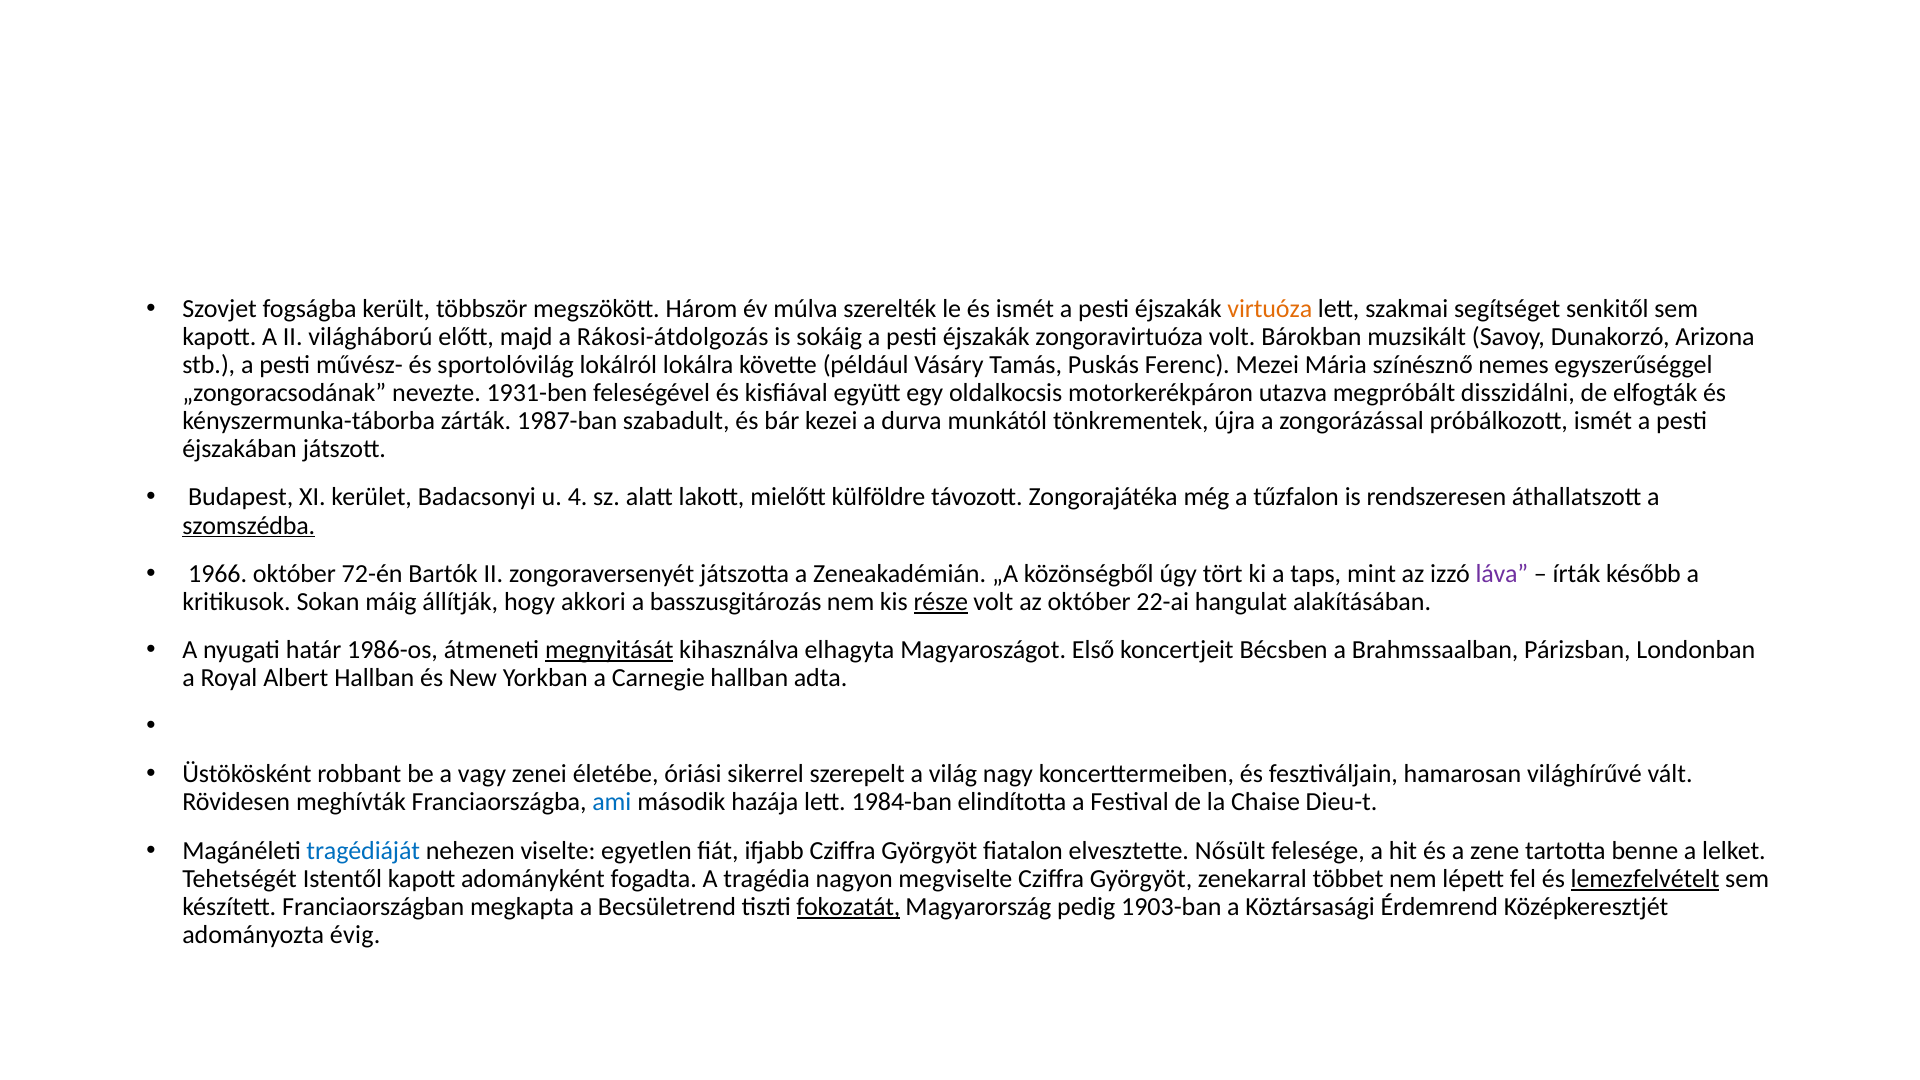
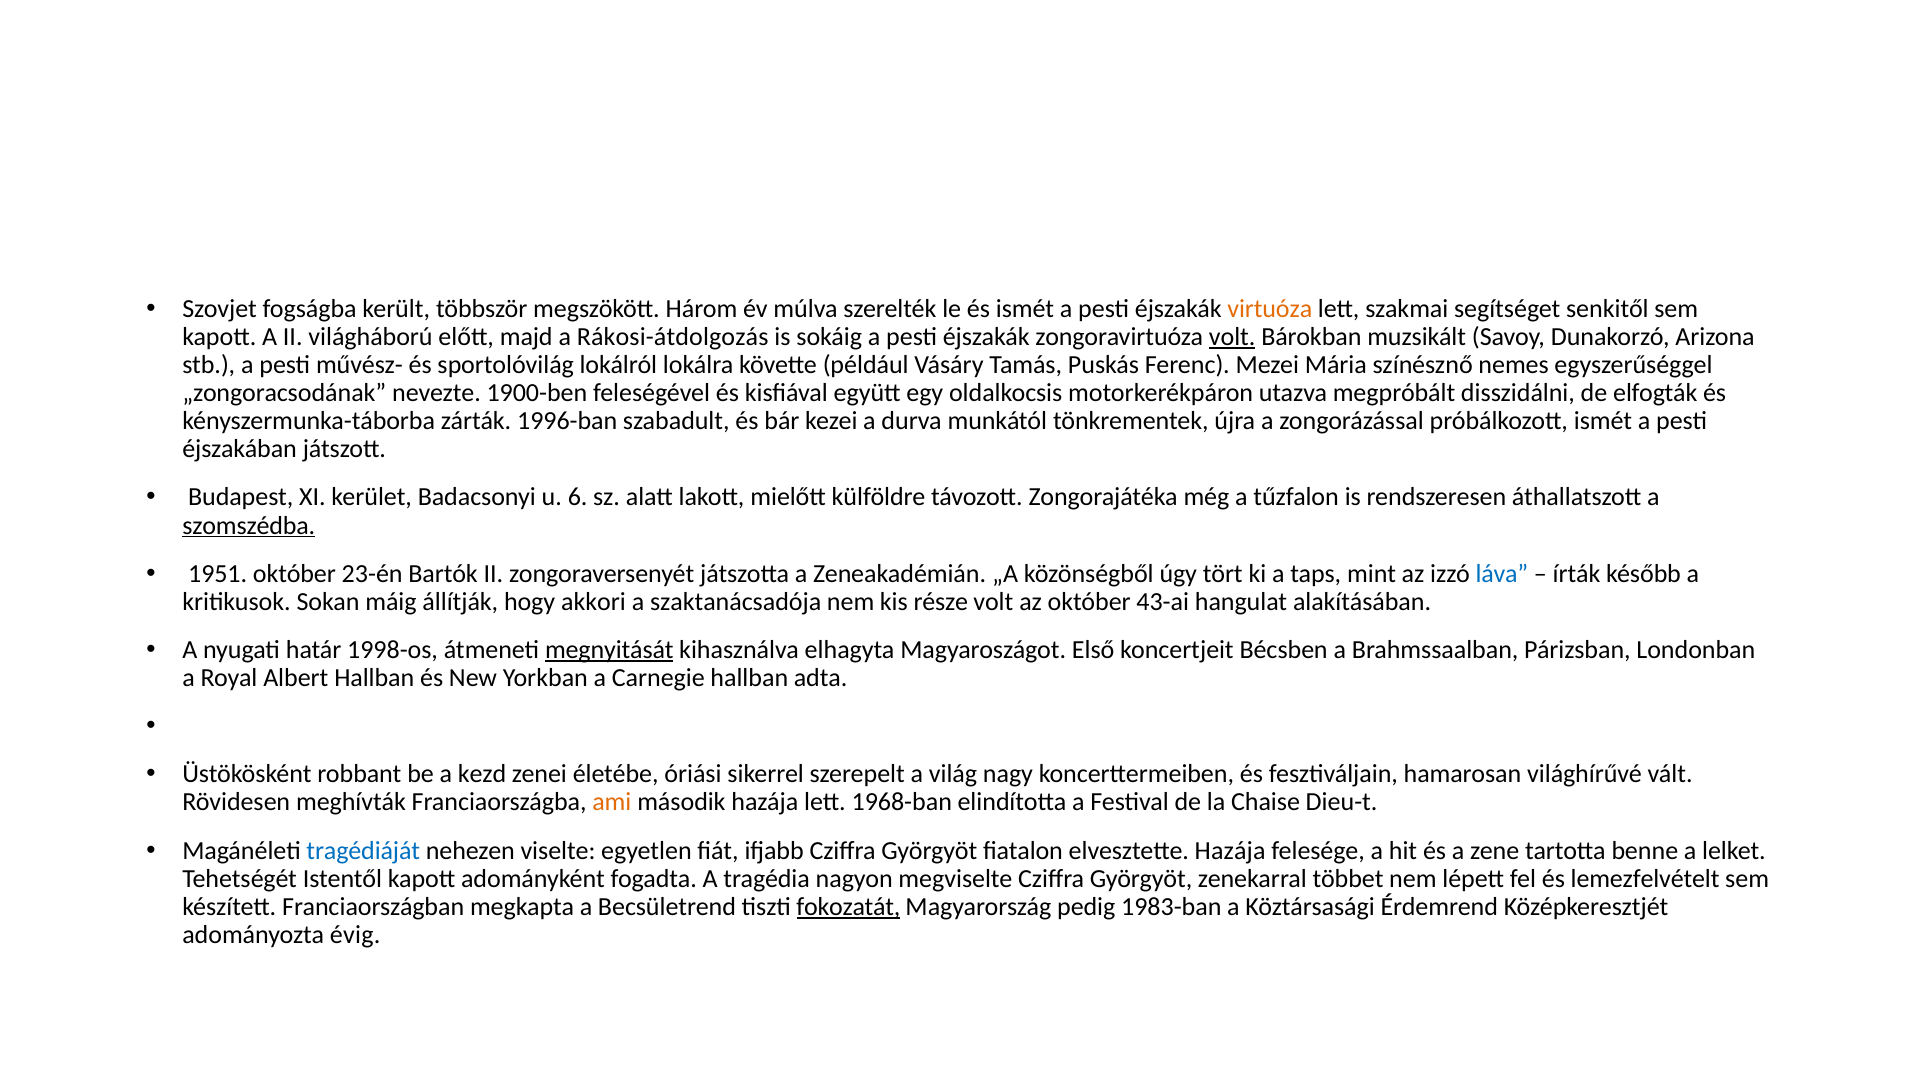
volt underline: none -> present (1232, 337)
1931-ben: 1931-ben -> 1900-ben (537, 393)
1987-ban: 1987-ban -> 1996-ban (567, 421)
4: 4 -> 6 (578, 497)
1966: 1966 -> 1951 (218, 574)
72-én: 72-én -> 23-én (372, 574)
láva colour: purple -> blue (1502, 574)
basszusgitározás: basszusgitározás -> szaktanácsadója (736, 602)
része underline: present -> none (941, 602)
22-ai: 22-ai -> 43-ai (1163, 602)
1986-os: 1986-os -> 1998-os (393, 650)
vagy: vagy -> kezd (482, 774)
ami colour: blue -> orange (612, 802)
1984-ban: 1984-ban -> 1968-ban (902, 802)
elvesztette Nősült: Nősült -> Hazája (1230, 850)
lemezfelvételt underline: present -> none (1645, 879)
1903-ban: 1903-ban -> 1983-ban (1171, 907)
